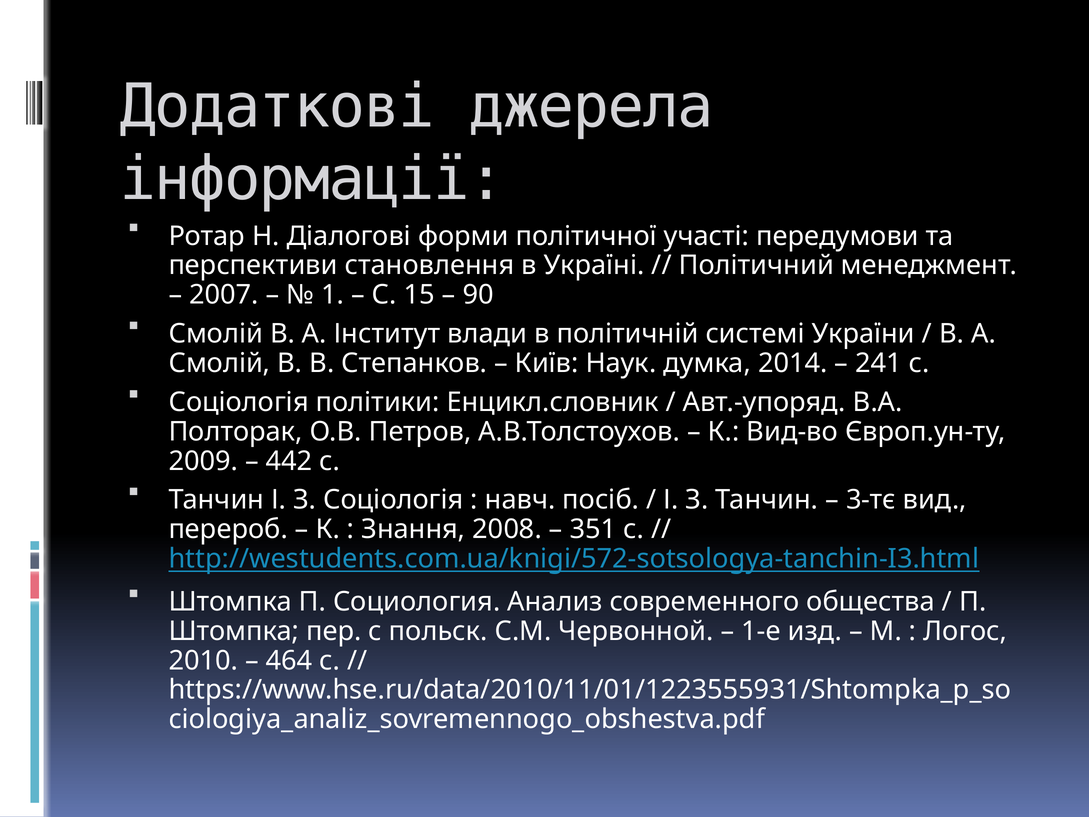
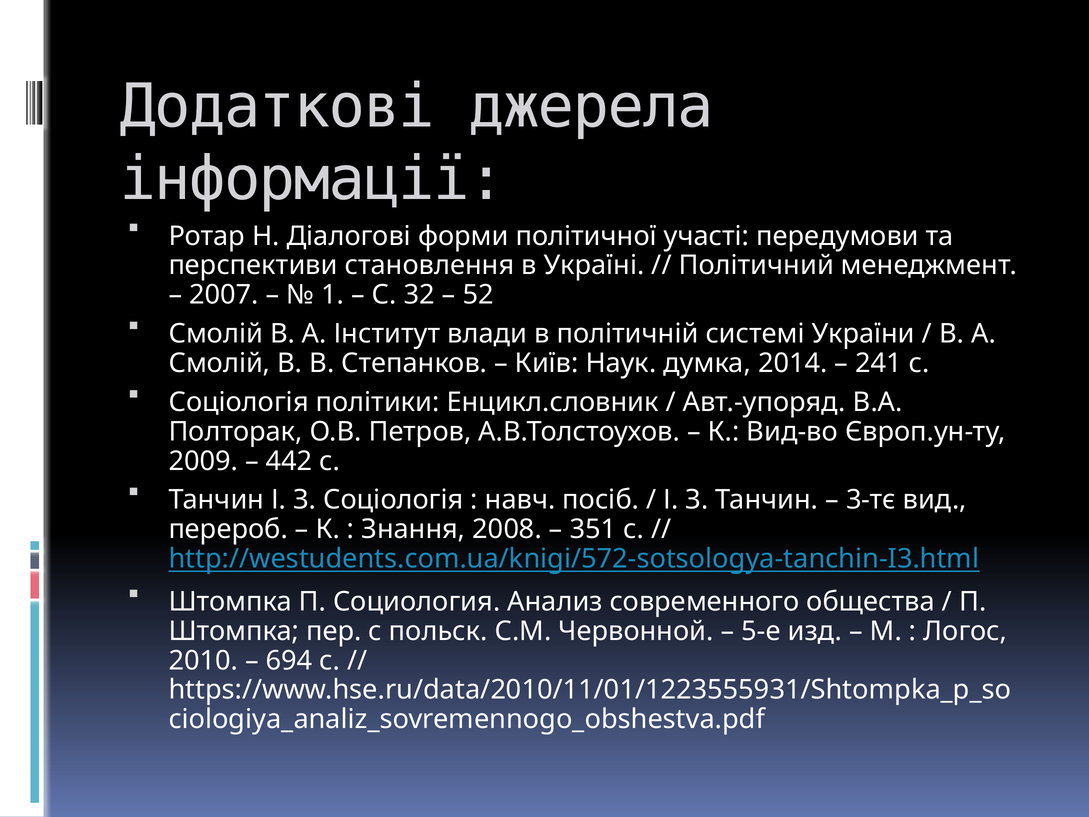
15: 15 -> 32 (419, 295)
90: 90 -> 52 (478, 295)
1-е: 1-е -> 5-е (761, 631)
464: 464 -> 694 (289, 660)
